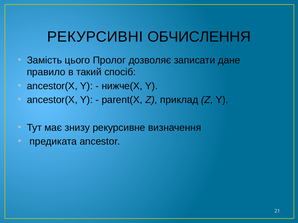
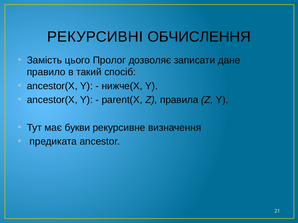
приклад: приклад -> правила (179, 100)
знизу: знизу -> букви (77, 128)
